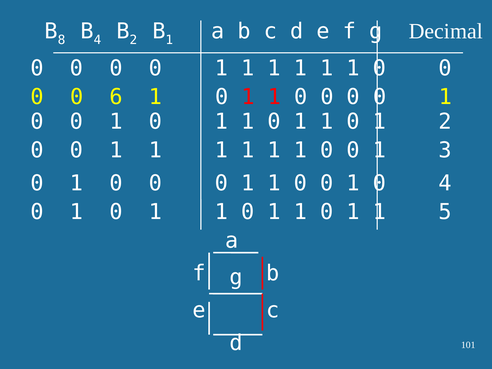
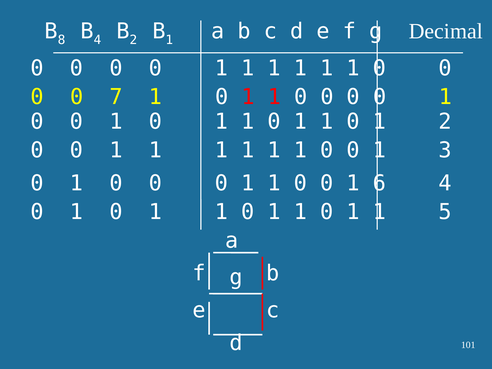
6: 6 -> 7 (116, 97)
0: 0 -> 6 (379, 183)
